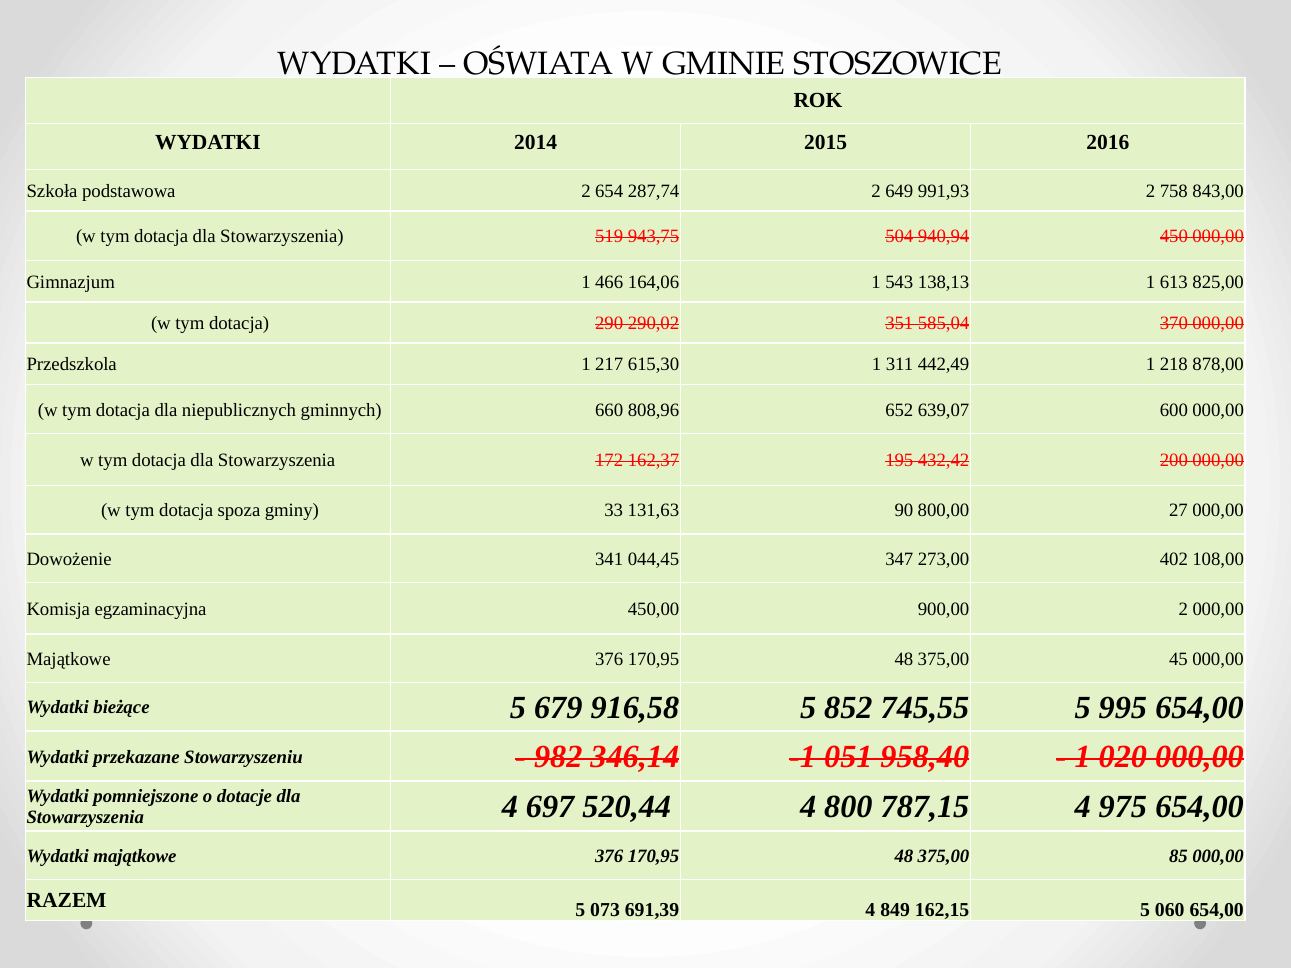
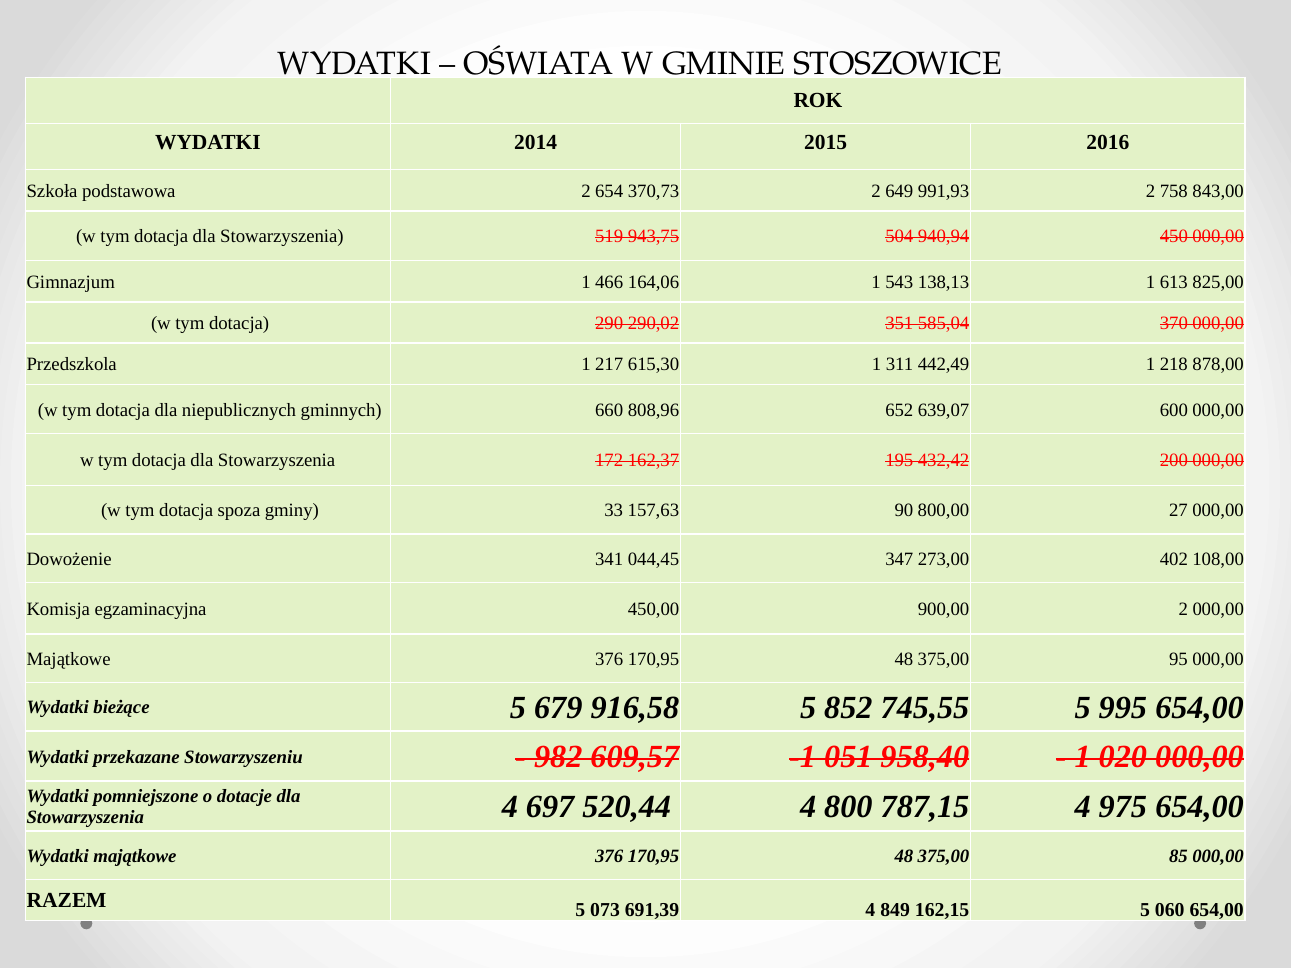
287,74: 287,74 -> 370,73 (654, 191)
131,63: 131,63 -> 157,63 (653, 510)
45: 45 -> 95 (1178, 659)
346,14: 346,14 -> 609,57 (635, 757)
